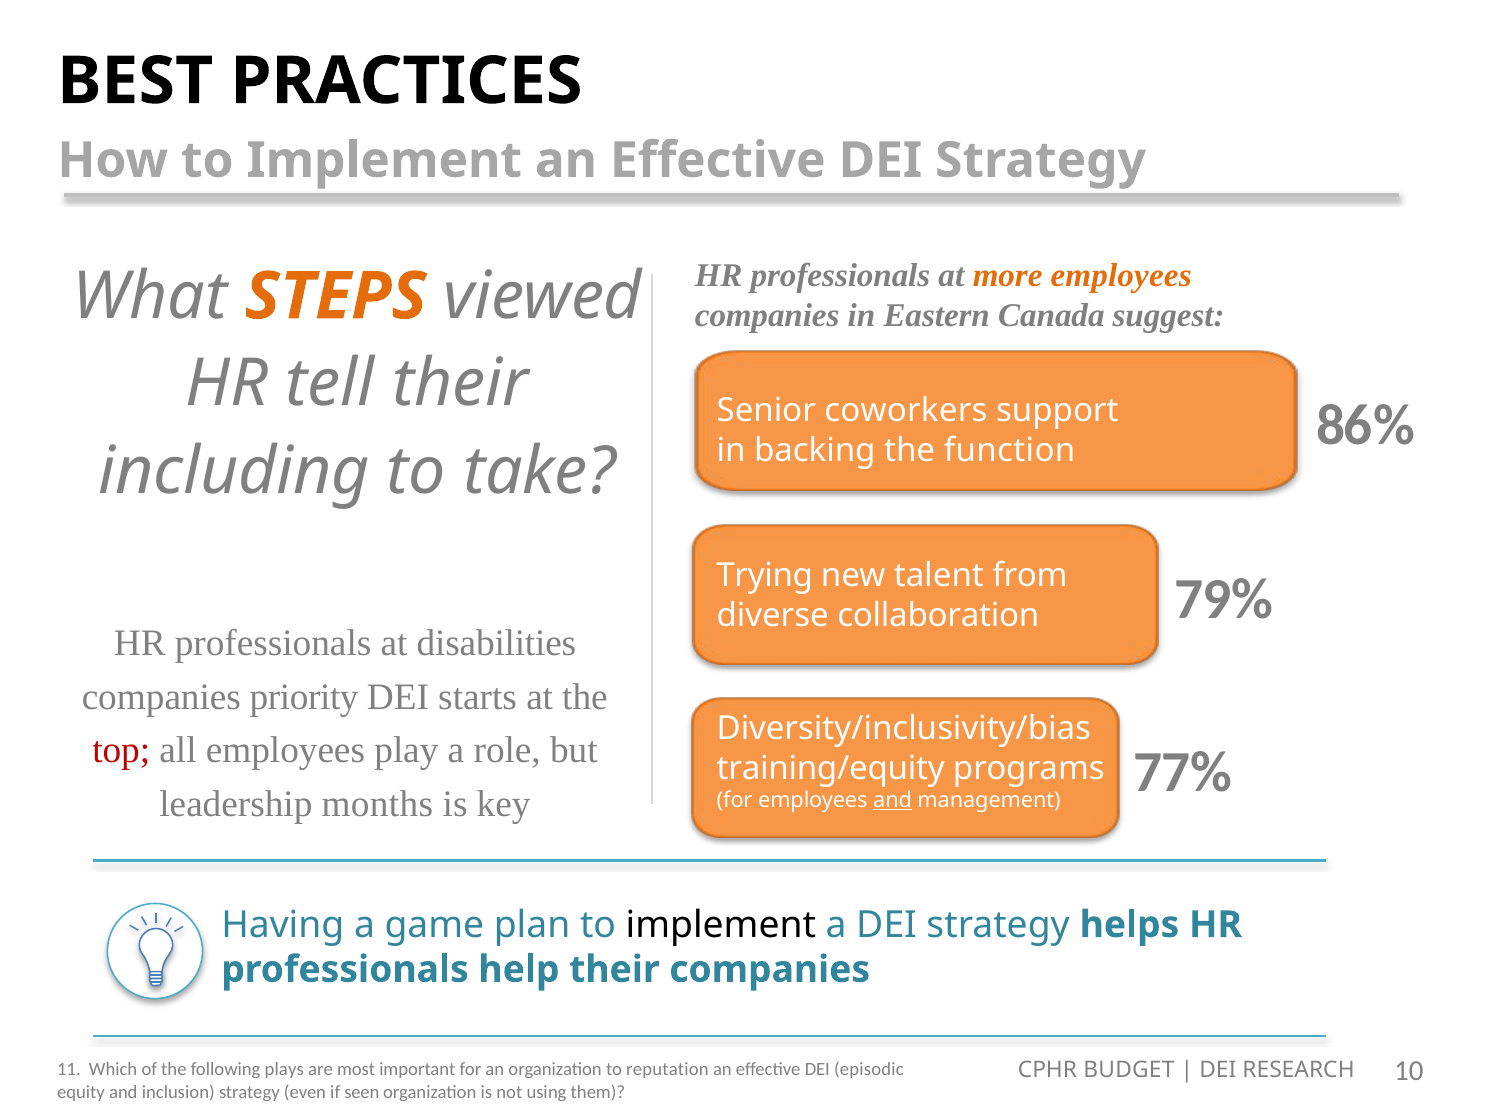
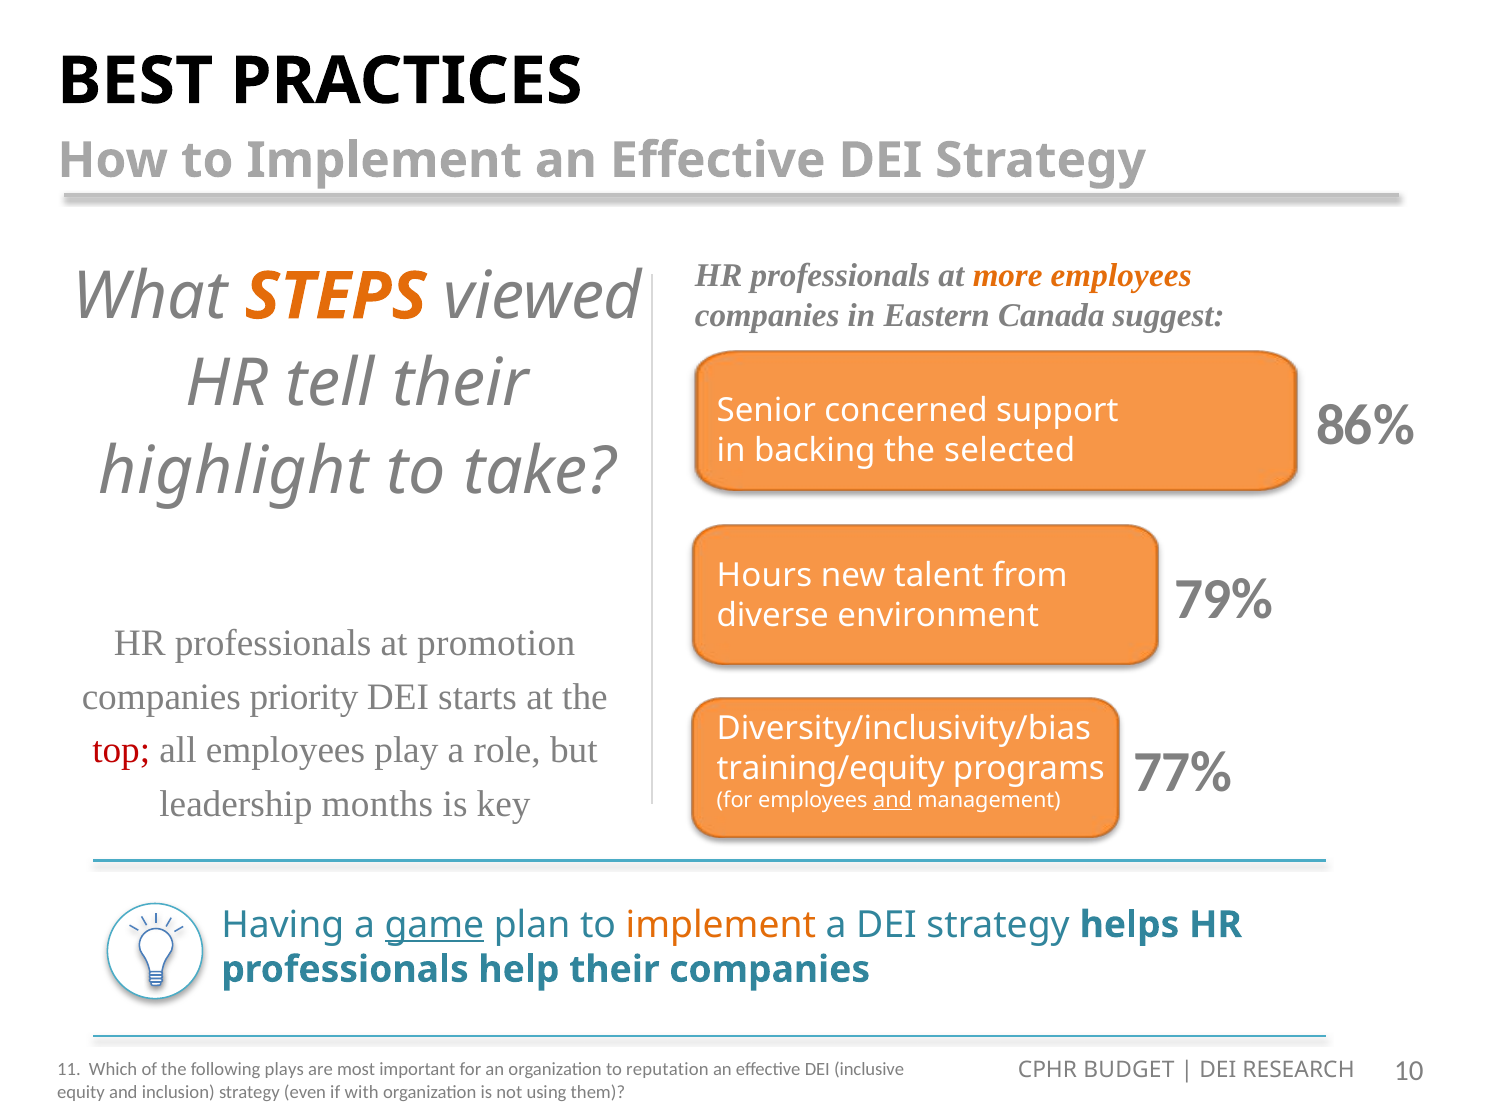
coworkers: coworkers -> concerned (906, 411)
function: function -> selected (1010, 450)
including: including -> highlight (234, 471)
Trying: Trying -> Hours (764, 575)
collaboration: collaboration -> environment (938, 615)
disabilities: disabilities -> promotion (496, 643)
game underline: none -> present (434, 924)
implement colour: black -> orange (721, 924)
episodic: episodic -> inclusive (869, 1069)
seen: seen -> with (362, 1091)
